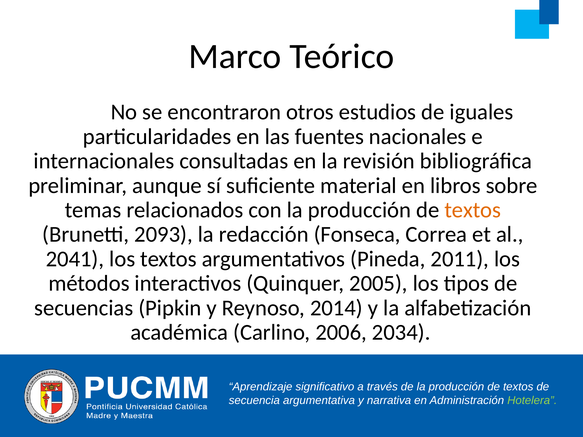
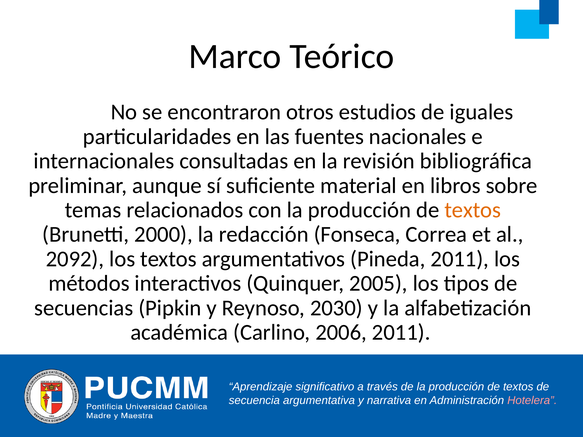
2093: 2093 -> 2000 (163, 235)
2041: 2041 -> 2092 (75, 259)
2014: 2014 -> 2030 (336, 308)
2006 2034: 2034 -> 2011 (401, 333)
Hotelera colour: light green -> pink (532, 401)
